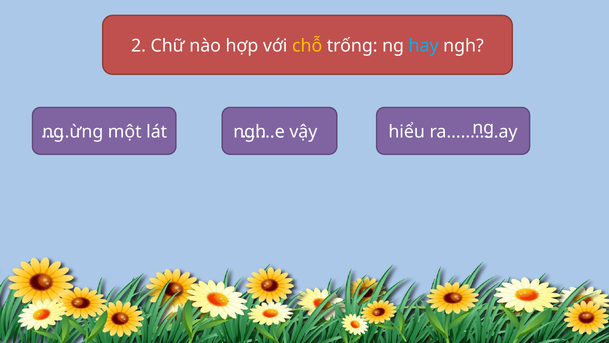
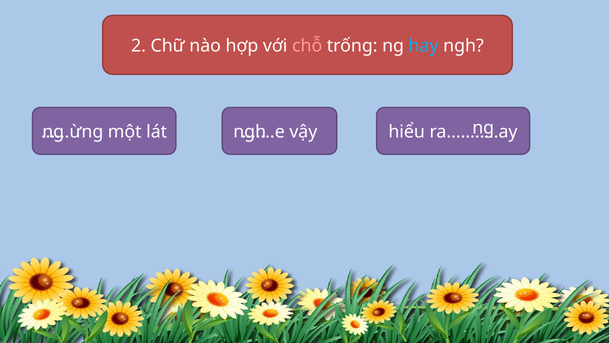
chỗ colour: yellow -> pink (307, 46)
